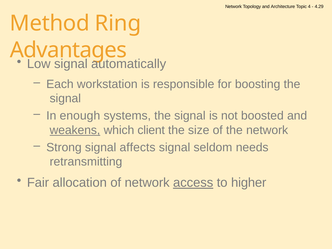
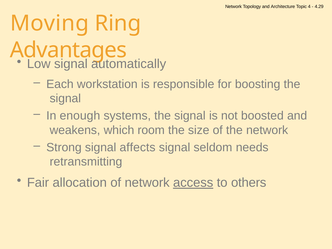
Method: Method -> Moving (49, 23)
weakens underline: present -> none (75, 130)
client: client -> room (151, 130)
higher: higher -> others (249, 183)
